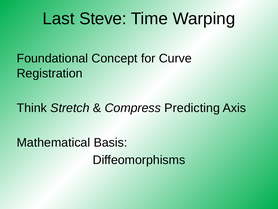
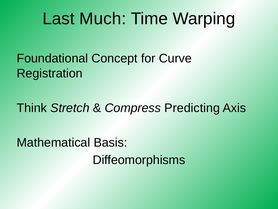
Steve: Steve -> Much (103, 19)
